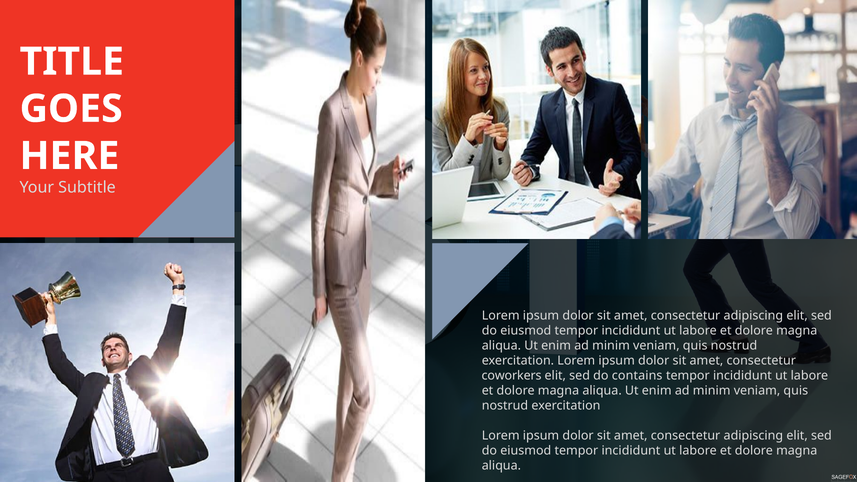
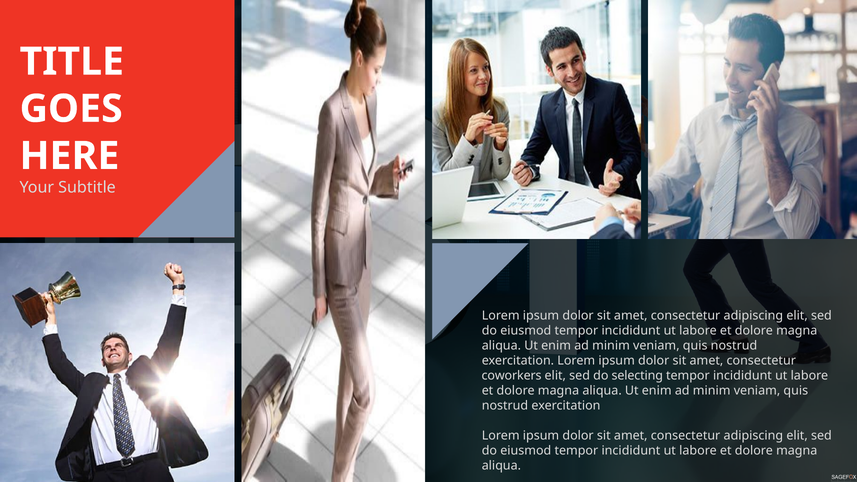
contains: contains -> selecting (637, 375)
